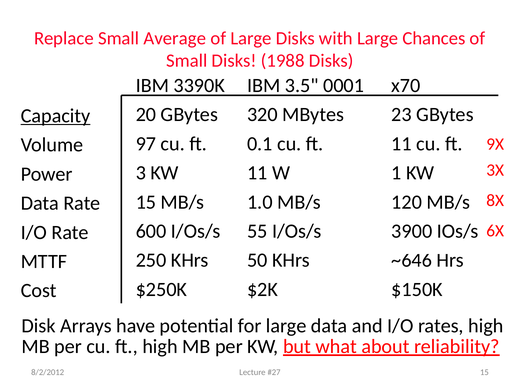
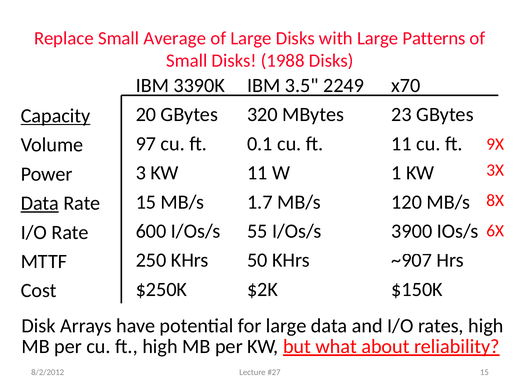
Chances: Chances -> Patterns (434, 38)
0001: 0001 -> 2249 (344, 85)
1.0: 1.0 -> 1.7 (260, 202)
Data underline: none -> present (40, 203)
~646: ~646 -> ~907 (412, 260)
